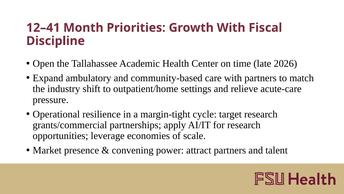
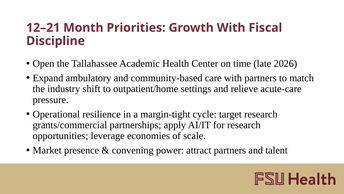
12–41: 12–41 -> 12–21 (43, 28)
